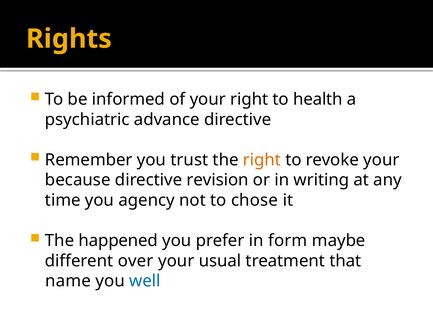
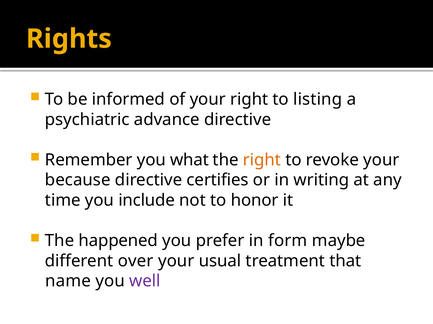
health: health -> listing (318, 100)
trust: trust -> what (189, 160)
revision: revision -> certifies (218, 181)
agency: agency -> include (147, 201)
chose: chose -> honor (255, 201)
well colour: blue -> purple (145, 282)
